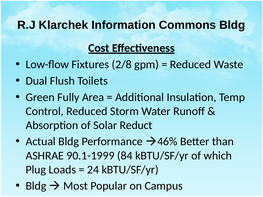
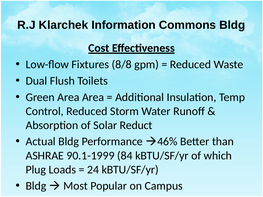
2/8: 2/8 -> 8/8 (122, 65)
Green Fully: Fully -> Area (68, 97)
